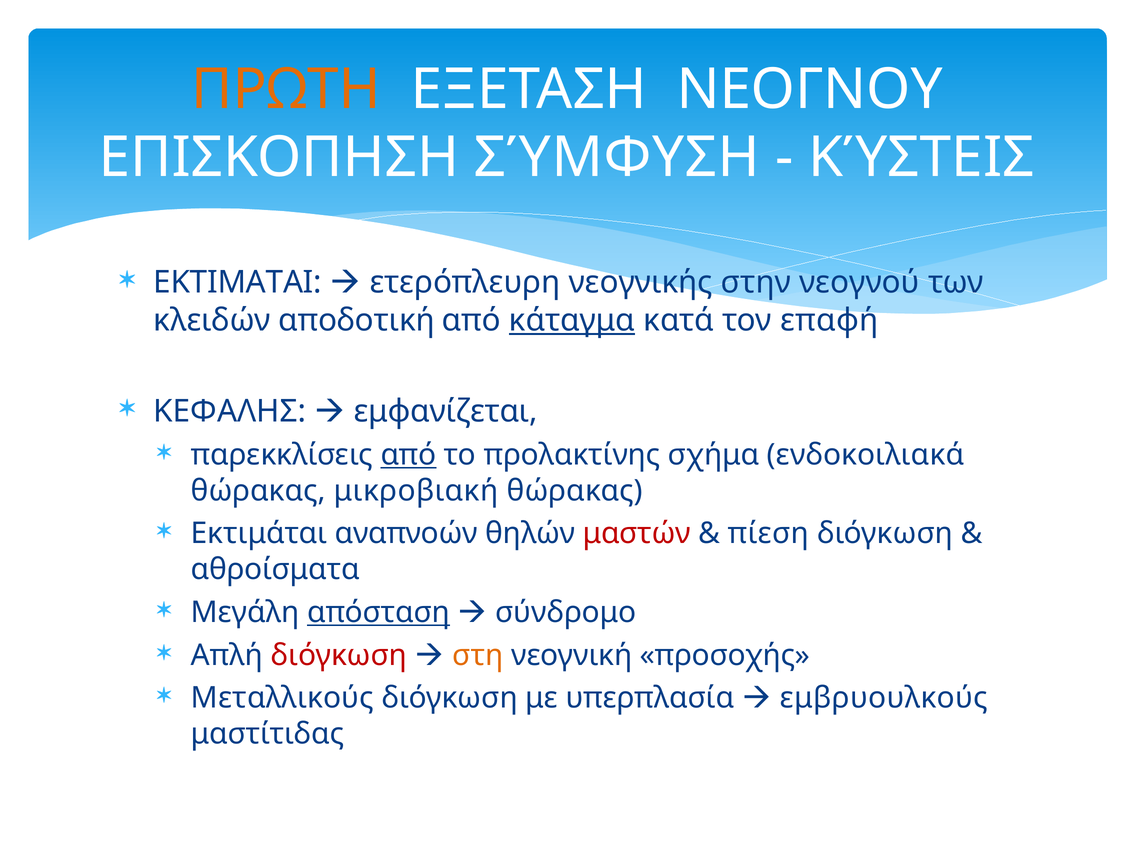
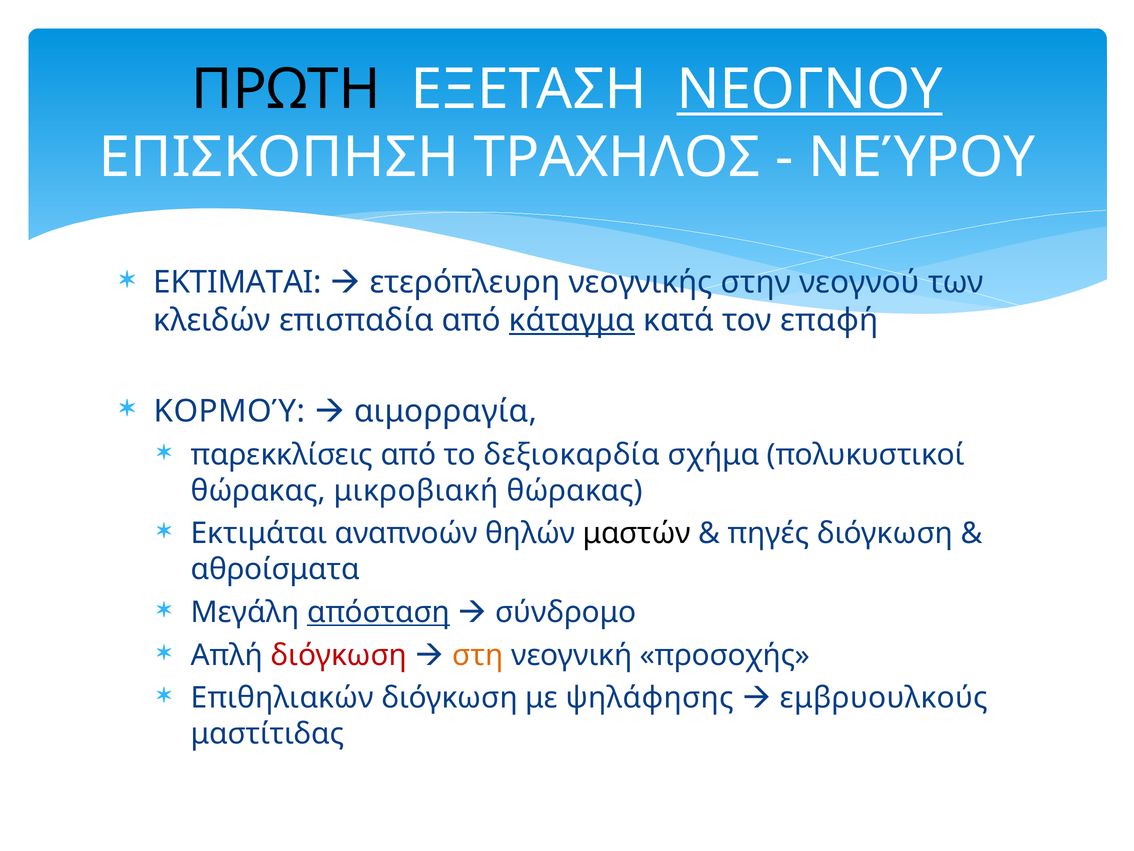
ΠΡΩΤΗ colour: orange -> black (286, 90)
ΝΕΟΓΝΟΥ underline: none -> present (810, 90)
ΣΎΜΦΥΣΗ: ΣΎΜΦΥΣΗ -> ΤΡΑΧΗΛΟΣ (617, 158)
ΚΎΣΤΕΙΣ: ΚΎΣΤΕΙΣ -> ΝΕΎΡΟΥ (922, 158)
αποδοτική: αποδοτική -> επισπαδία (356, 320)
ΚΕΦΑΛΗΣ: ΚΕΦΑΛΗΣ -> ΚΟΡΜΟΎ (230, 411)
εμφανίζεται: εμφανίζεται -> αιμορραγία (446, 411)
από underline: present -> none (408, 455)
προλακτίνης: προλακτίνης -> δεξιοκαρδία (572, 455)
ενδοκοιλιακά: ενδοκοιλιακά -> πολυκυστικοί (866, 455)
μαστών colour: red -> black (637, 533)
πίεση: πίεση -> πηγές (769, 533)
Μεταλλικούς: Μεταλλικούς -> Επιθηλιακών (282, 698)
υπερπλασία: υπερπλασία -> ψηλάφησης (650, 698)
